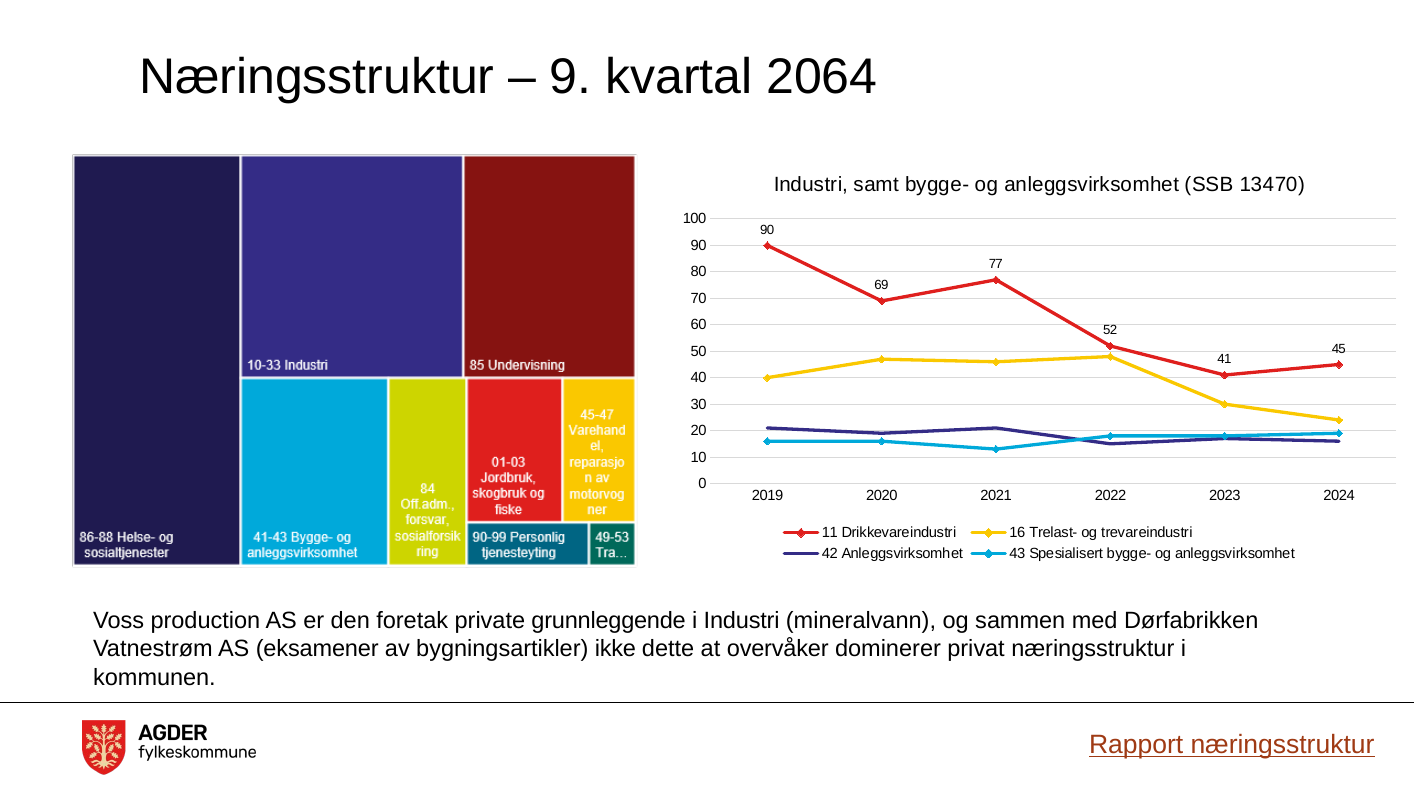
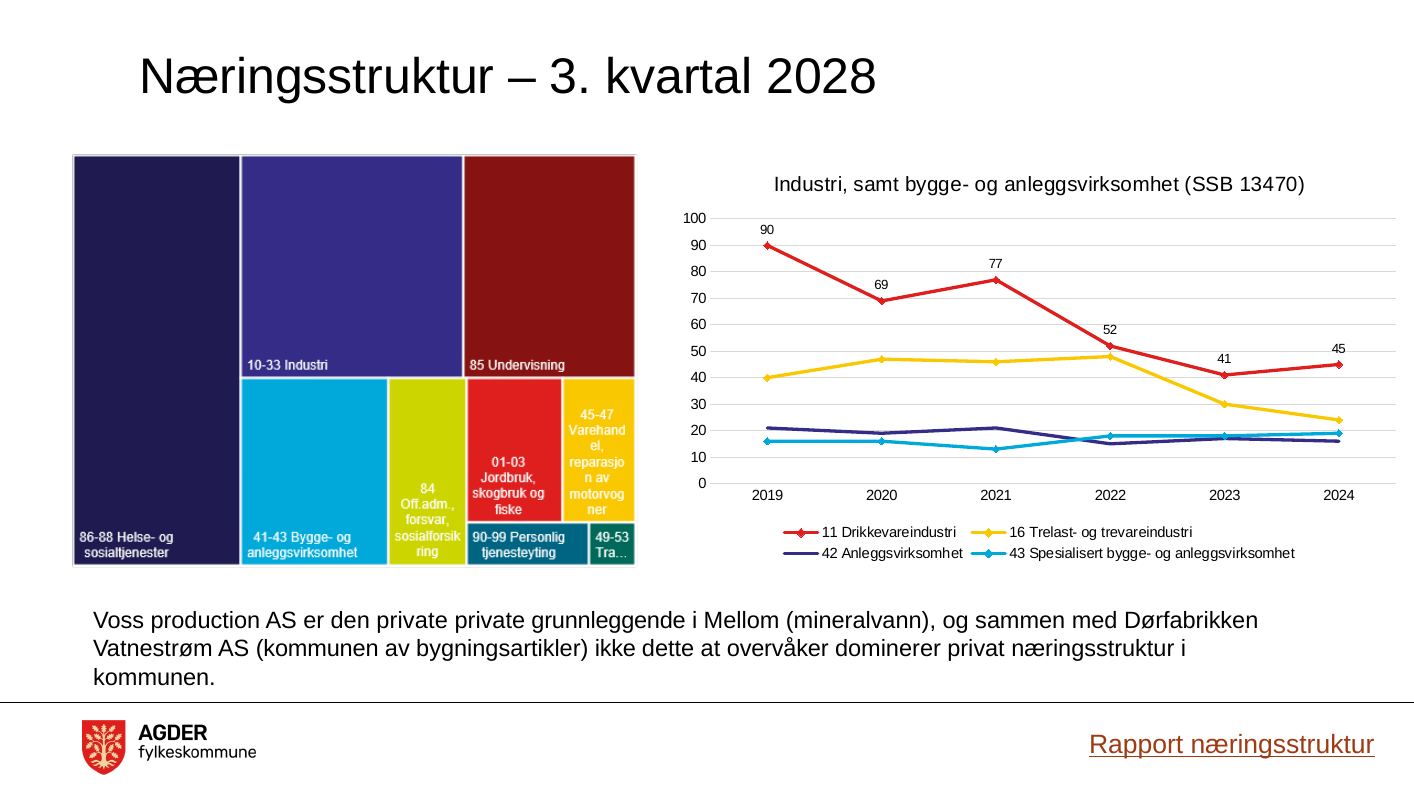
9: 9 -> 3 (571, 78)
2064: 2064 -> 2028 (822, 78)
den foretak: foretak -> private (412, 621)
i Industri: Industri -> Mellom (742, 621)
AS eksamener: eksamener -> kommunen (317, 649)
